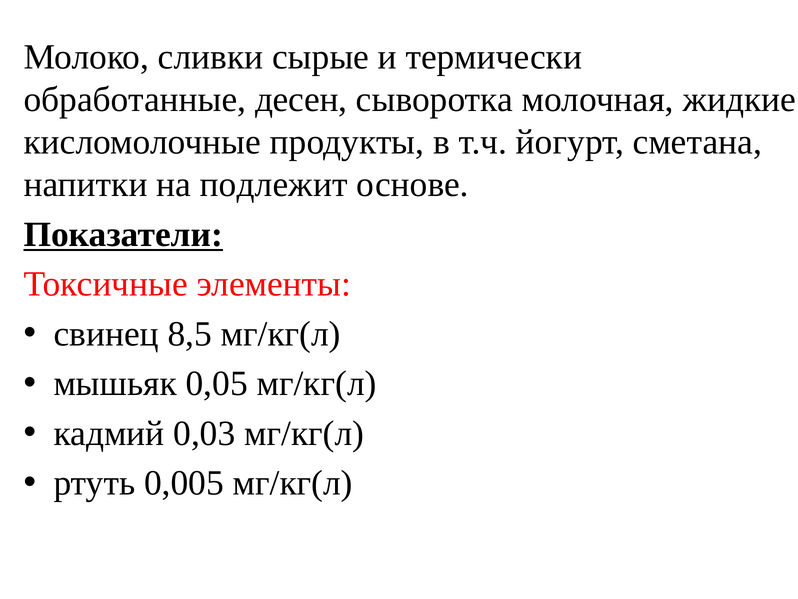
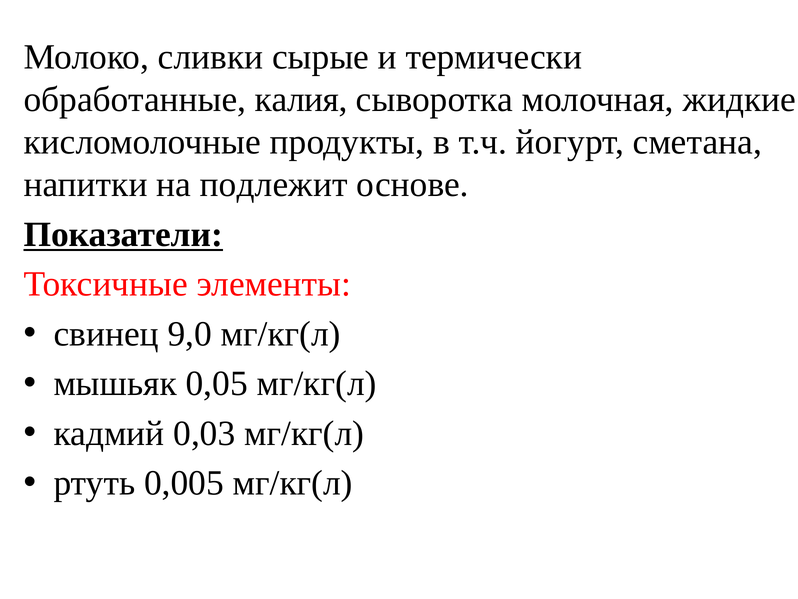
десен: десен -> калия (301, 99)
8,5: 8,5 -> 9,0 (190, 334)
